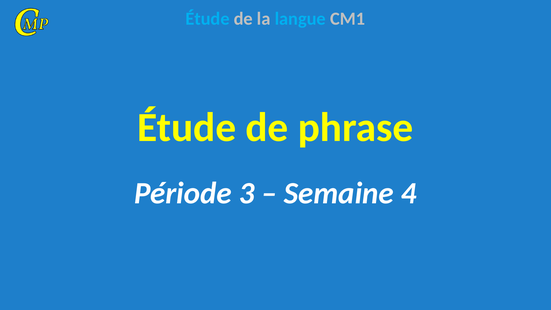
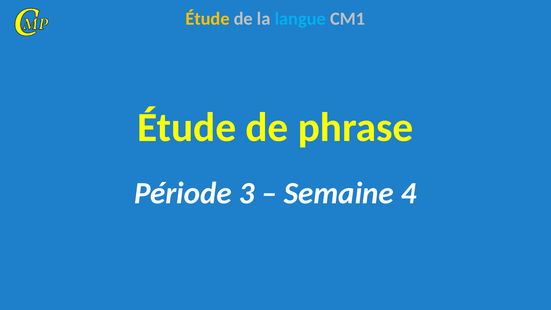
Étude colour: light blue -> yellow (208, 19)
